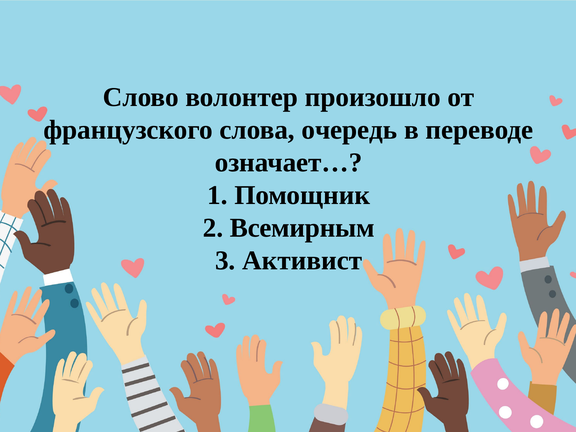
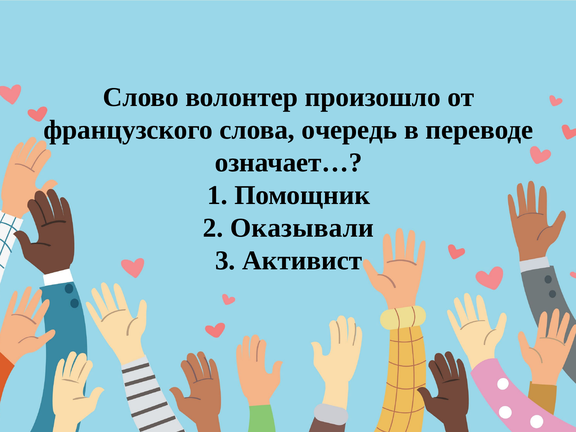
Всемирным: Всемирным -> Оказывали (302, 228)
